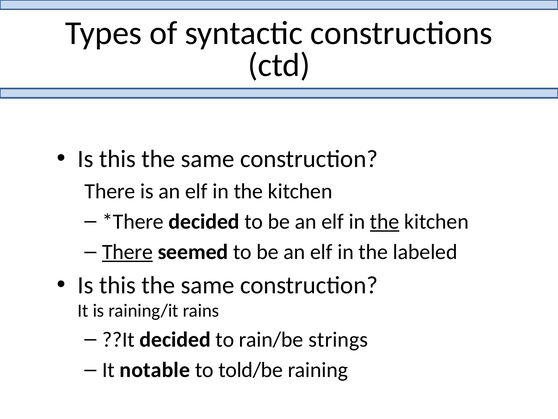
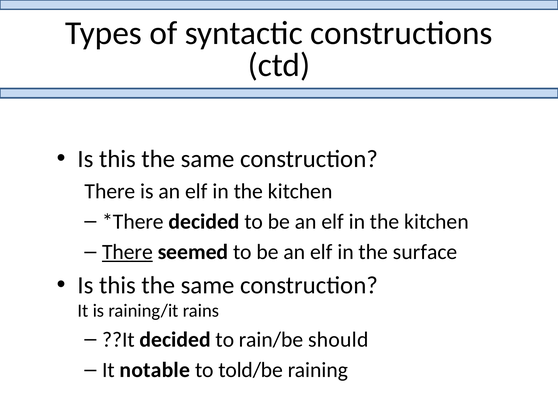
the underline: present -> none (385, 221)
labeled: labeled -> surface (425, 252)
strings: strings -> should (338, 339)
